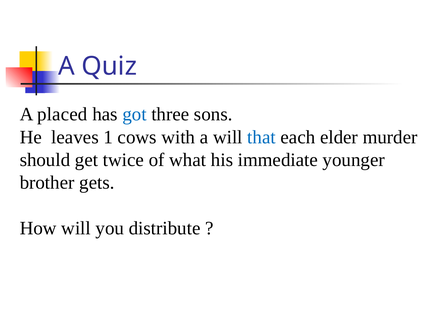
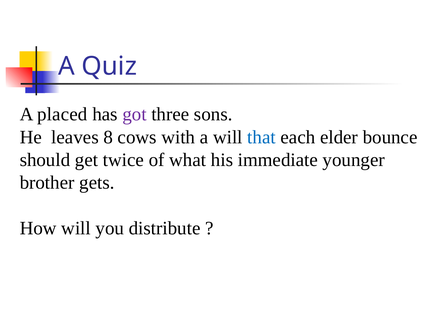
got colour: blue -> purple (135, 114)
1: 1 -> 8 (108, 137)
murder: murder -> bounce (390, 137)
